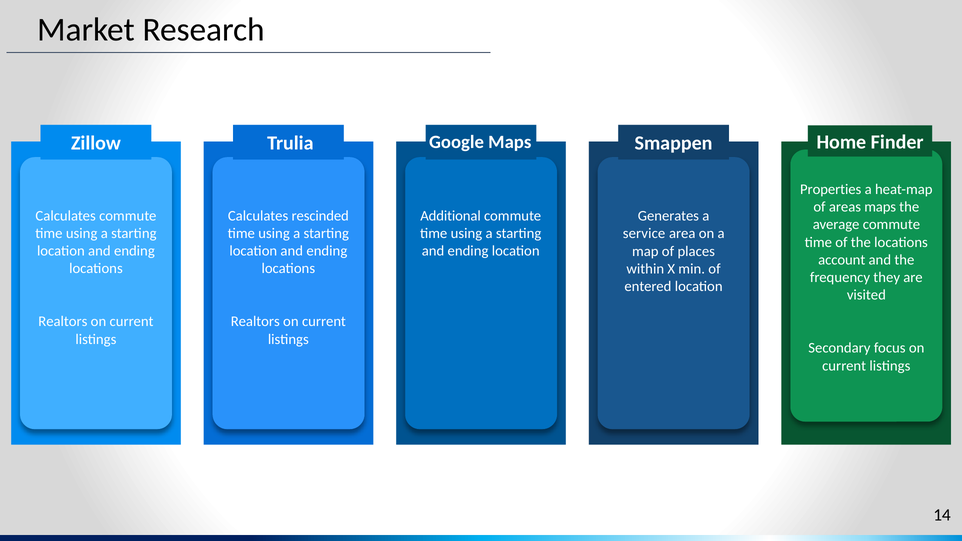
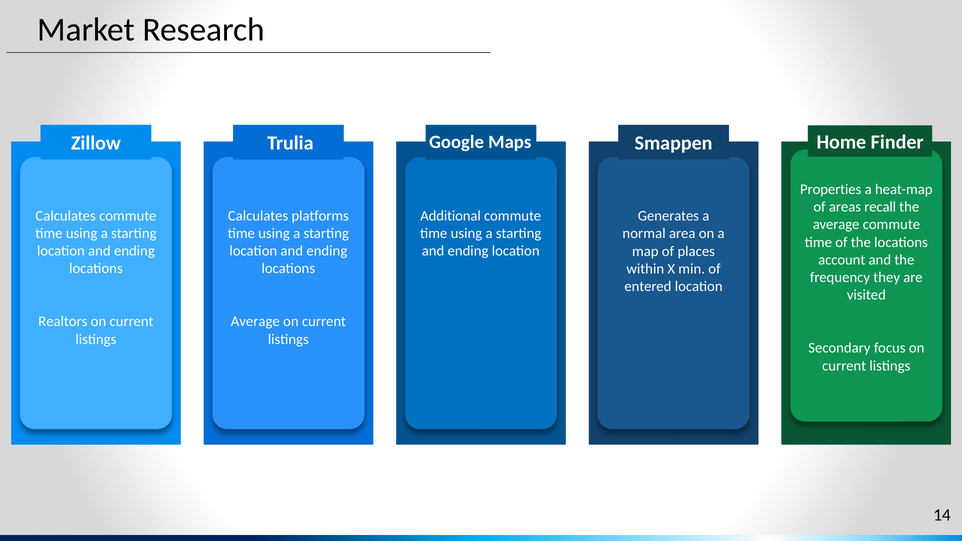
areas maps: maps -> recall (880, 207)
rescinded: rescinded -> platforms (320, 216)
service: service -> normal (644, 234)
Realtors: Realtors -> Average (255, 322)
